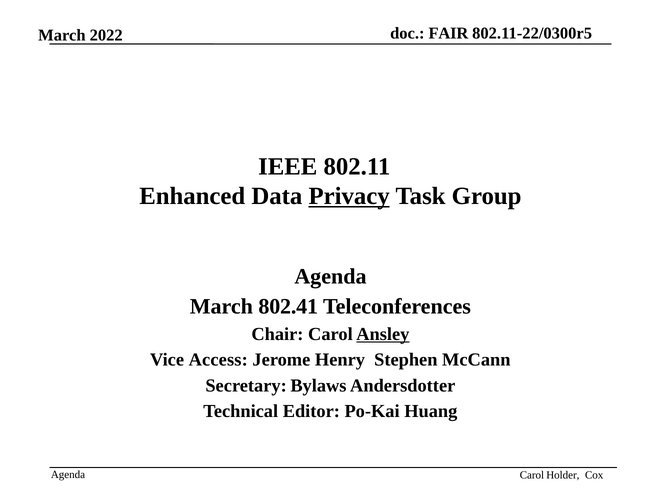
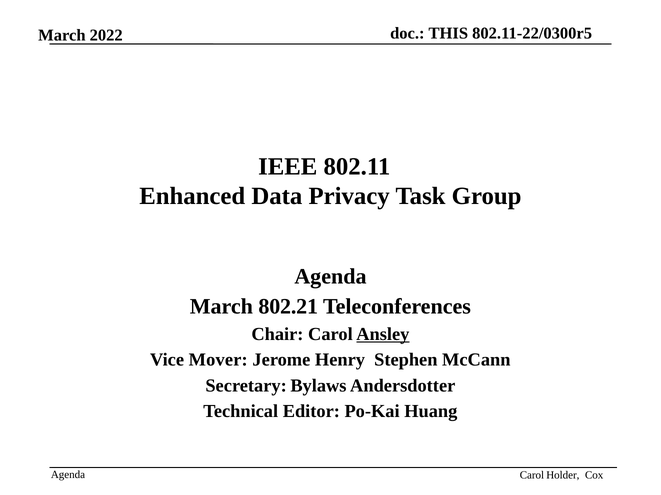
FAIR: FAIR -> THIS (448, 33)
Privacy underline: present -> none (349, 196)
802.41: 802.41 -> 802.21 (288, 307)
Access: Access -> Mover (218, 360)
